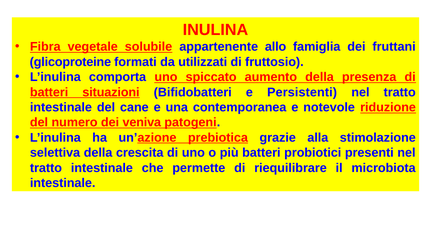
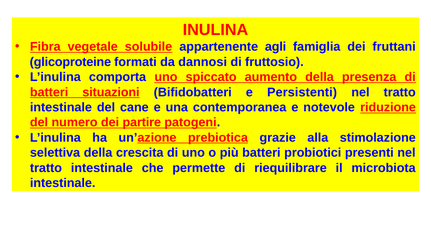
allo: allo -> agli (276, 47)
utilizzati: utilizzati -> dannosi (203, 62)
veniva: veniva -> partire (142, 122)
